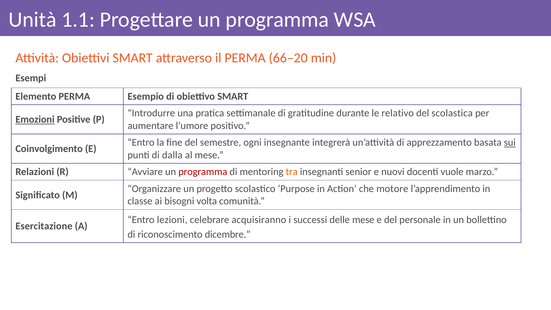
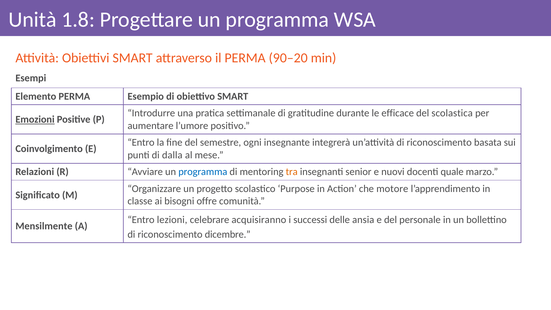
1.1: 1.1 -> 1.8 (78, 20)
66–20: 66–20 -> 90–20 (288, 58)
relativo: relativo -> efficace (398, 113)
un’attività di apprezzamento: apprezzamento -> riconoscimento (439, 142)
sui underline: present -> none (510, 142)
programma colour: red -> blue (203, 172)
vuole: vuole -> quale (452, 172)
volta: volta -> offre (207, 201)
delle mese: mese -> ansia (363, 220)
Esercitazione: Esercitazione -> Mensilmente (44, 226)
